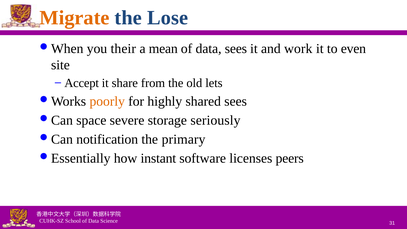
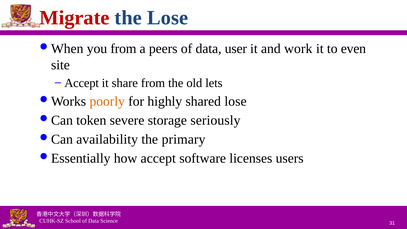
Migrate colour: orange -> red (75, 18)
you their: their -> from (123, 49)
mean: mean -> peers (163, 49)
data sees: sees -> user (236, 49)
shared sees: sees -> lose (236, 101)
space: space -> token (91, 120)
notification: notification -> availability (107, 139)
how instant: instant -> accept (158, 158)
peers: peers -> users (290, 158)
